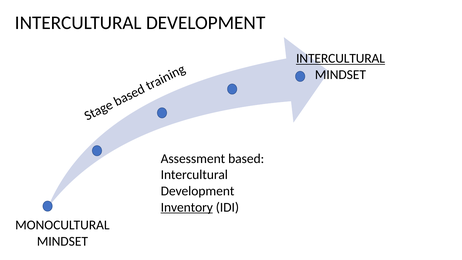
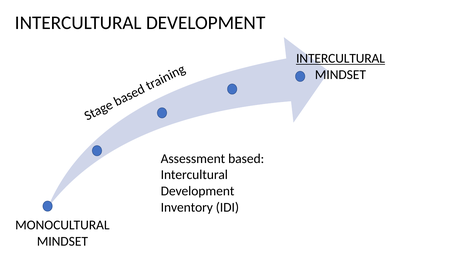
Inventory underline: present -> none (187, 207)
